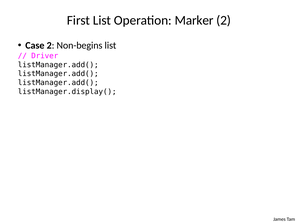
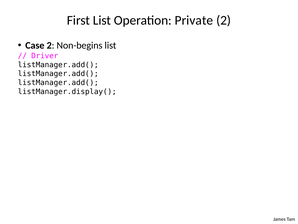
Marker: Marker -> Private (194, 20)
